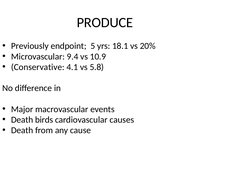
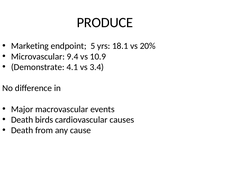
Previously: Previously -> Marketing (30, 46)
Conservative: Conservative -> Demonstrate (38, 67)
5.8: 5.8 -> 3.4 (97, 67)
